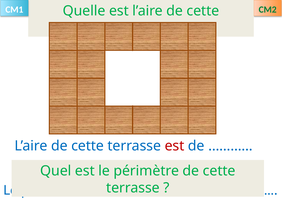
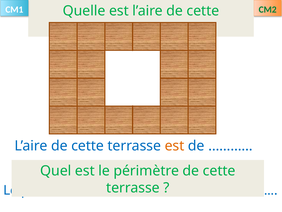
est colour: red -> orange (175, 145)
